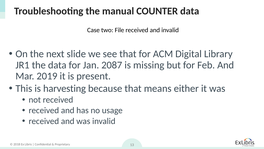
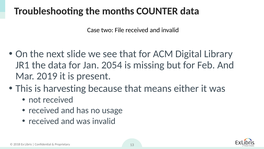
manual: manual -> months (118, 11)
2087: 2087 -> 2054 (112, 65)
